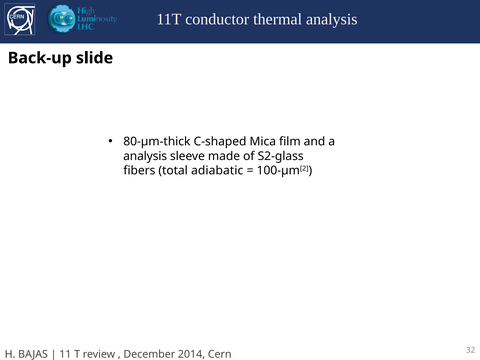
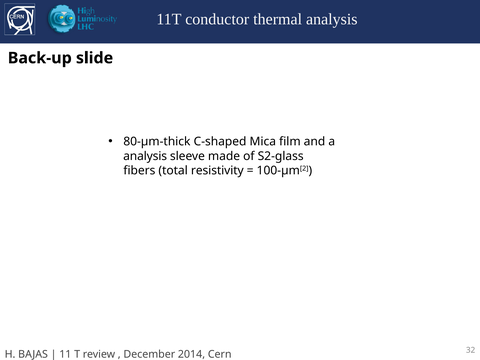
adiabatic: adiabatic -> resistivity (217, 170)
